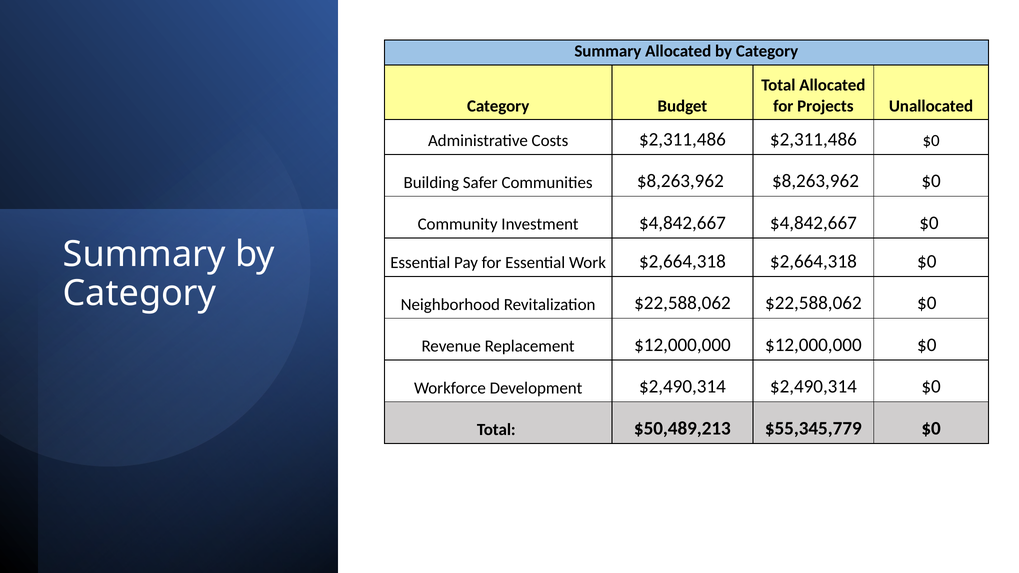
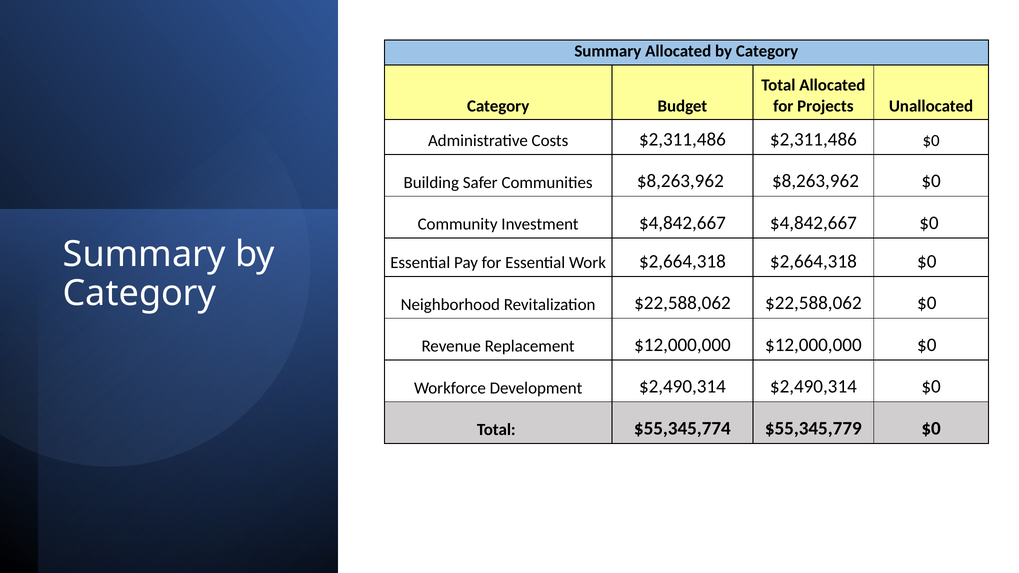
$50,489,213: $50,489,213 -> $55,345,774 (682, 428)
